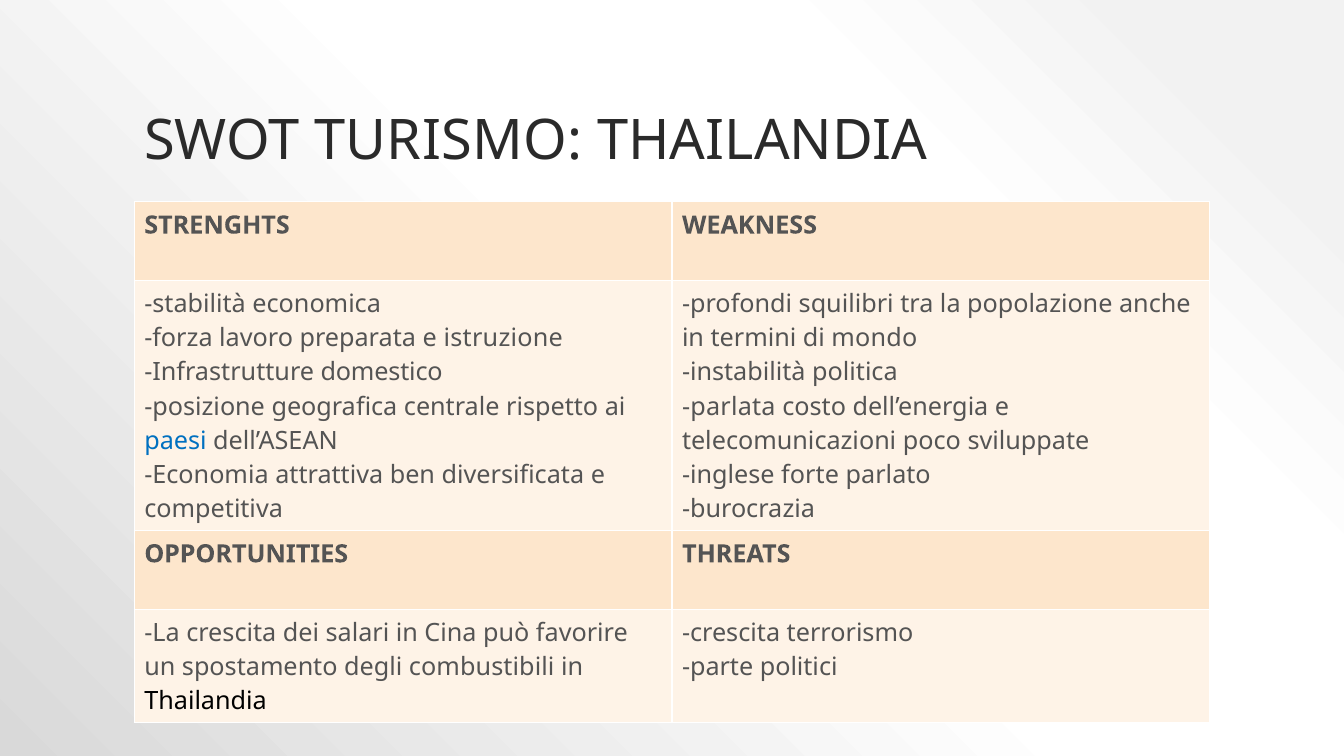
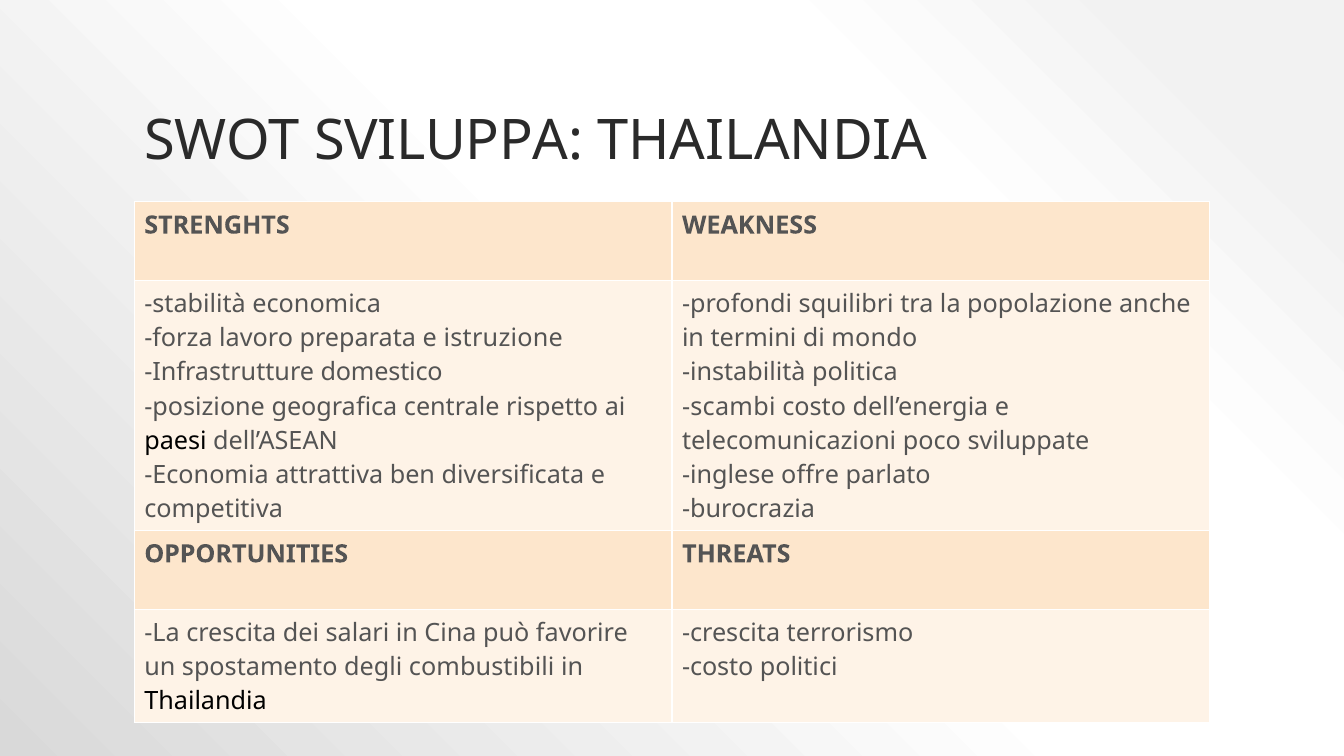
TURISMO: TURISMO -> SVILUPPA (449, 141)
parlata: parlata -> scambi (729, 407)
paesi colour: blue -> black (175, 441)
forte: forte -> offre (810, 475)
parte: parte -> costo (718, 667)
